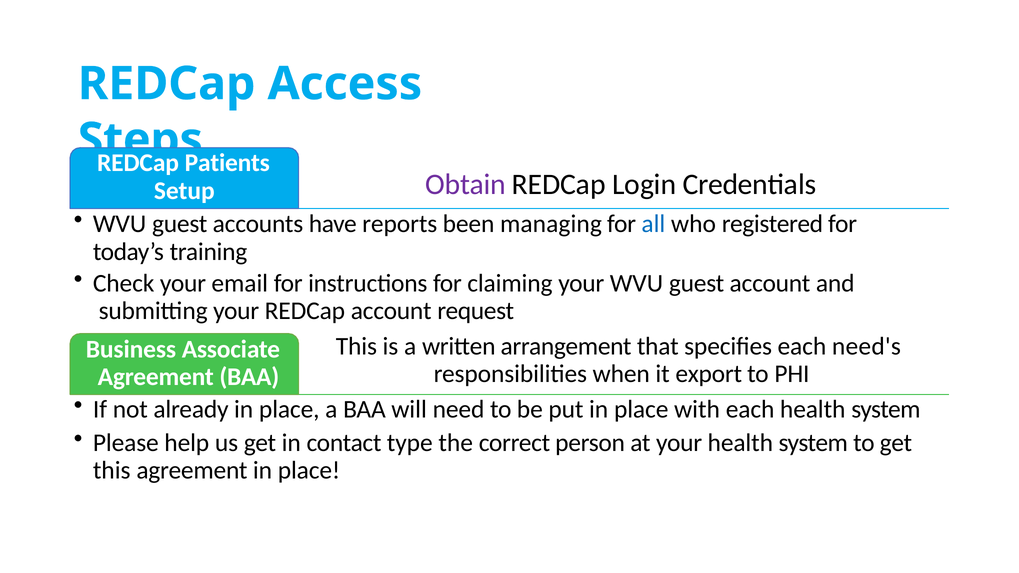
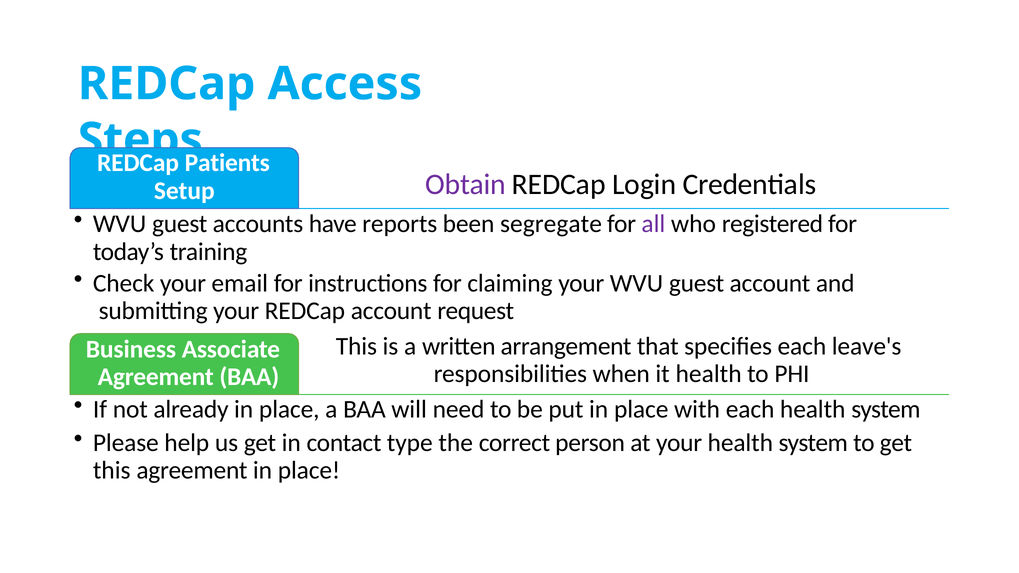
managing: managing -> segregate (551, 224)
all colour: blue -> purple (653, 224)
need's: need's -> leave's (867, 346)
it export: export -> health (709, 374)
